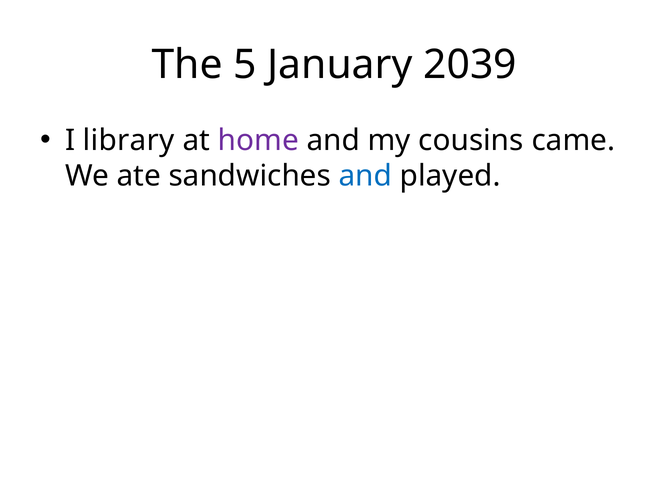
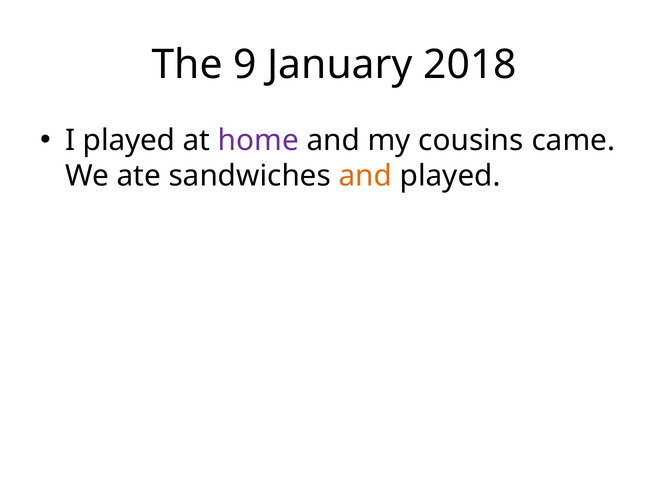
5: 5 -> 9 (245, 65)
2039: 2039 -> 2018 (470, 65)
I library: library -> played (129, 140)
and colour: blue -> orange (365, 176)
